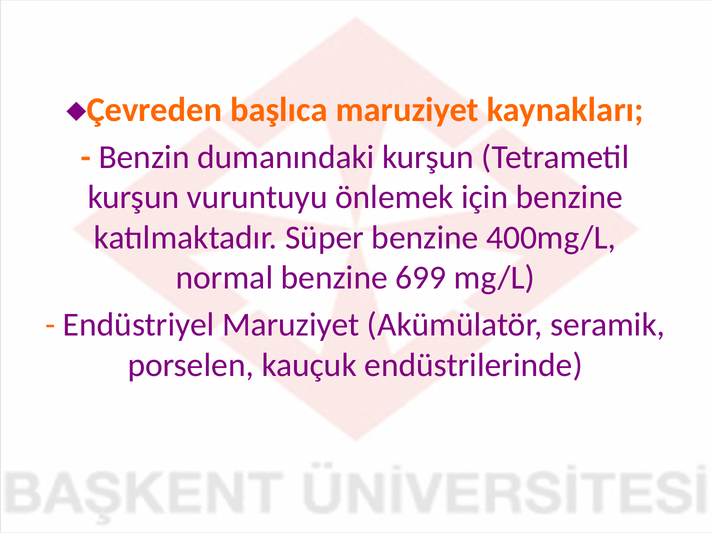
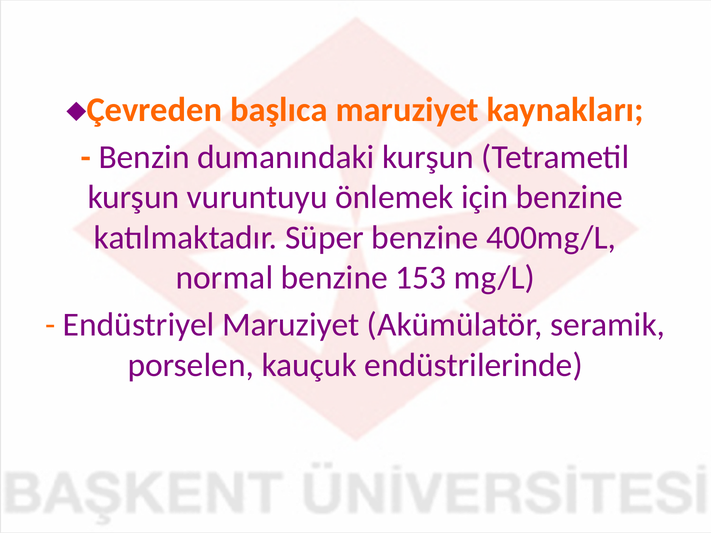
699: 699 -> 153 (421, 278)
